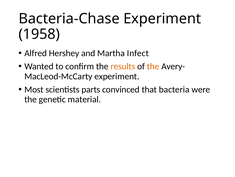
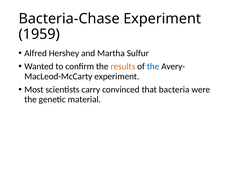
1958: 1958 -> 1959 (39, 34)
Infect: Infect -> Sulfur (138, 53)
the colour: orange -> blue (153, 66)
parts: parts -> carry (91, 89)
